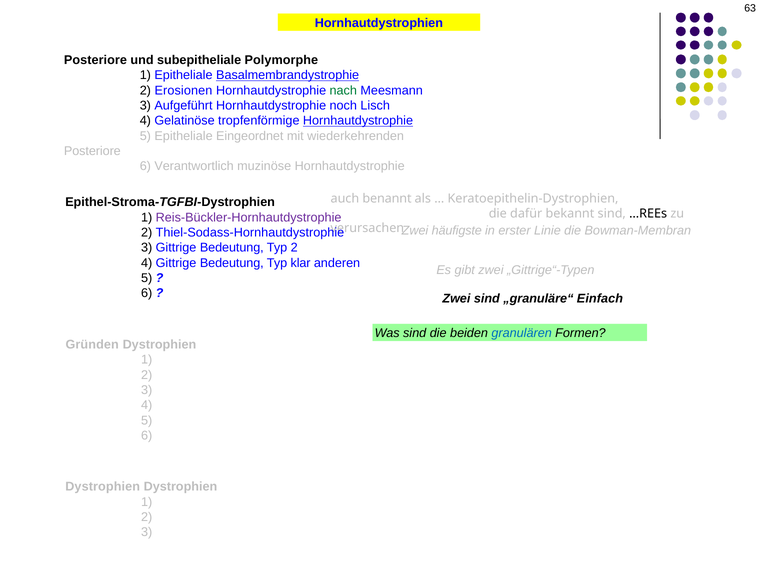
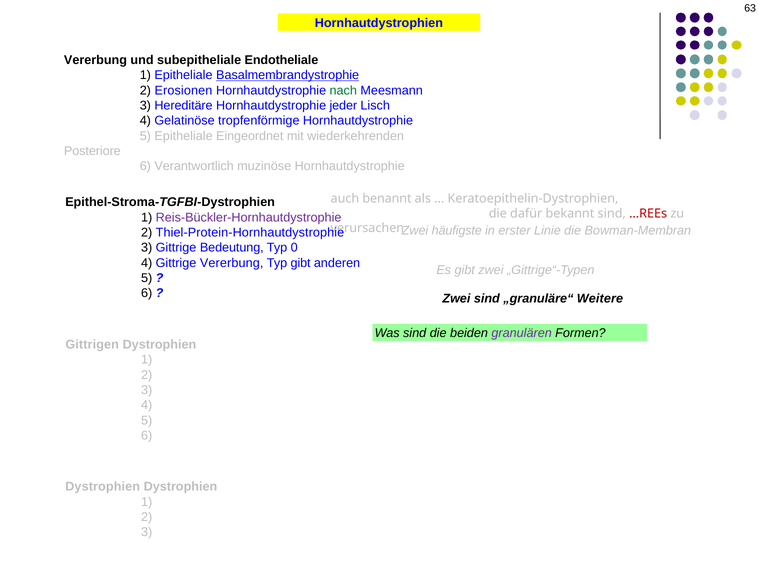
Posteriore: Posteriore -> Vererbung (95, 60)
Polymorphe: Polymorphe -> Endotheliale (281, 60)
Aufgeführt: Aufgeführt -> Hereditäre (184, 105)
noch: noch -> jeder (343, 105)
Hornhautdystrophie underline: present -> none (358, 121)
…REEs colour: black -> red (648, 213)
Thiel-Sodass-Hornhautdystrophie: Thiel-Sodass-Hornhautdystrophie -> Thiel-Protein-Hornhautdystrophie (250, 232)
Typ 2: 2 -> 0 (294, 247)
4 Gittrige Bedeutung: Bedeutung -> Vererbung (232, 263)
Typ klar: klar -> gibt (301, 263)
Einfach: Einfach -> Weitere (600, 299)
granulären colour: blue -> purple (522, 333)
Gründen: Gründen -> Gittrigen (92, 344)
